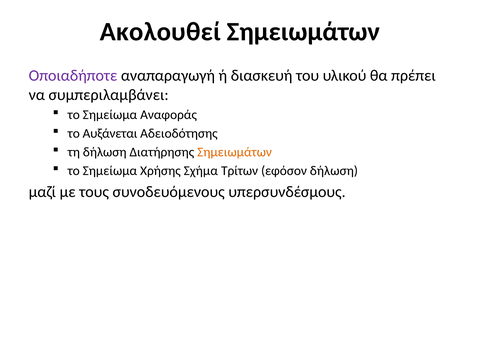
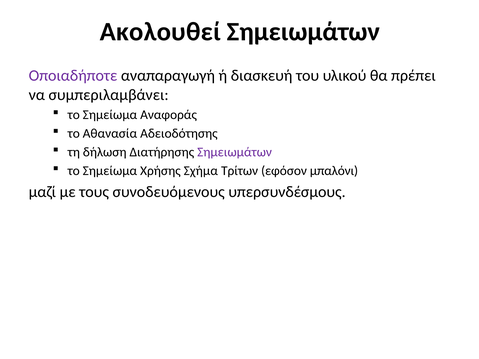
Αυξάνεται: Αυξάνεται -> Αθανασία (110, 134)
Σημειωμάτων colour: orange -> purple (235, 152)
εφόσον δήλωση: δήλωση -> μπαλόνι (334, 171)
